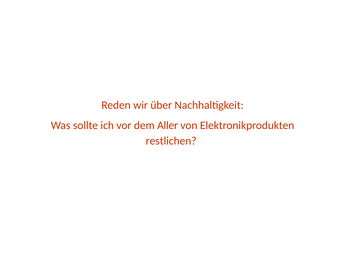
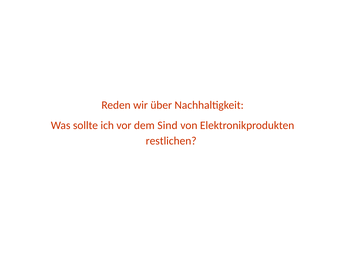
Aller: Aller -> Sind (167, 125)
